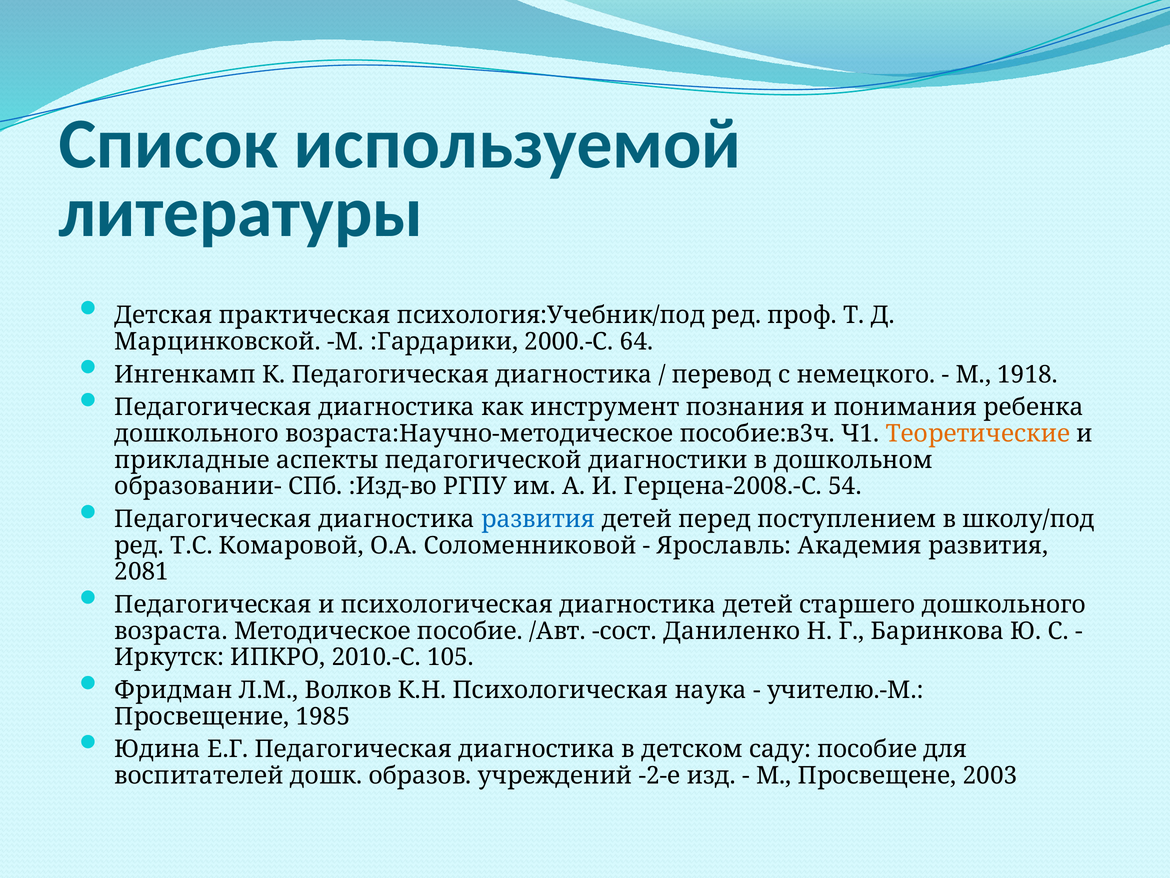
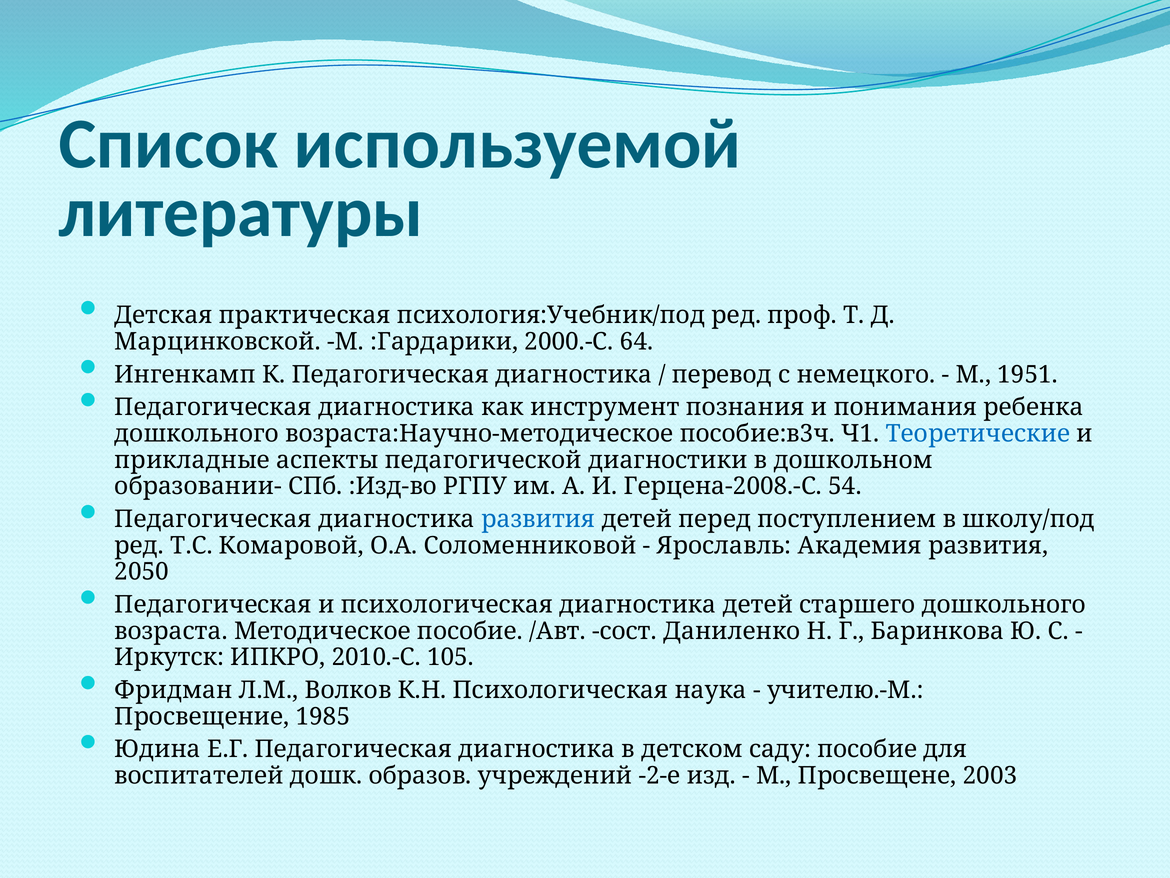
1918: 1918 -> 1951 (1028, 374)
Теоретические colour: orange -> blue (978, 433)
2081: 2081 -> 2050 (142, 572)
